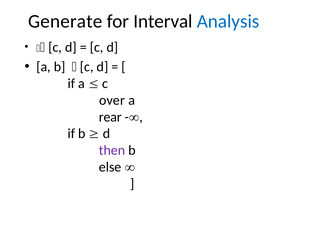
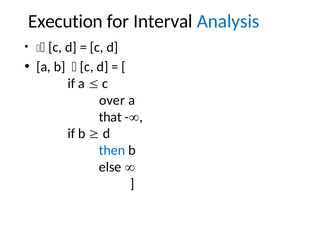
Generate: Generate -> Execution (65, 21)
rear: rear -> that (110, 117)
then colour: purple -> blue (112, 150)
